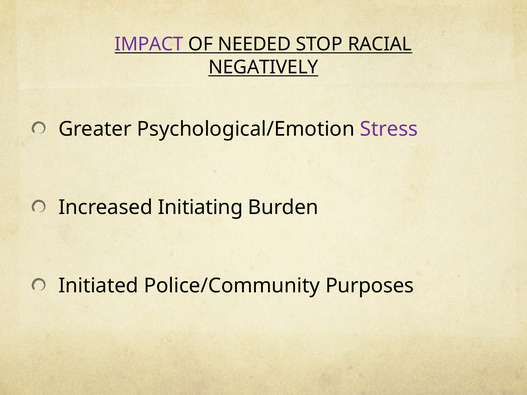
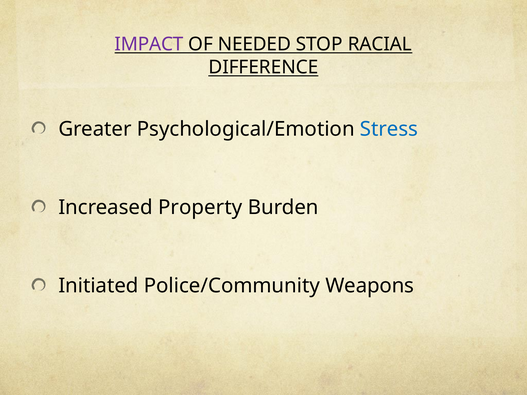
NEGATIVELY: NEGATIVELY -> DIFFERENCE (263, 67)
Stress colour: purple -> blue (389, 129)
Initiating: Initiating -> Property (200, 208)
Purposes: Purposes -> Weapons (370, 286)
